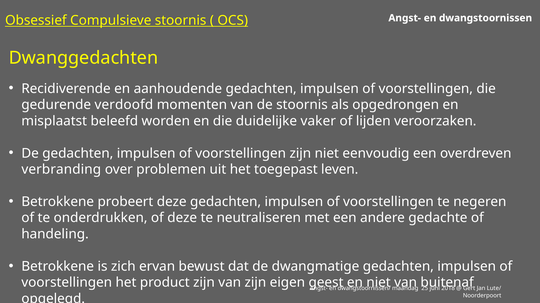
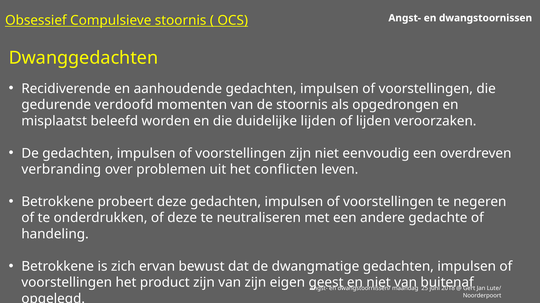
duidelijke vaker: vaker -> lijden (318, 121)
toegepast: toegepast -> conflicten (286, 170)
